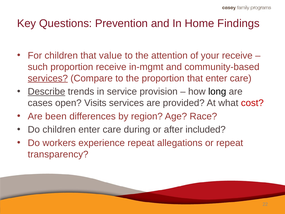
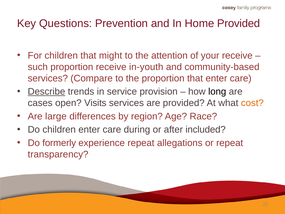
Home Findings: Findings -> Provided (239, 23)
value: value -> might (111, 55)
in-mgmt: in-mgmt -> in-youth (146, 67)
services underline: present -> none (48, 78)
cost colour: red -> orange (252, 103)
been: been -> large (56, 116)
workers: workers -> formerly (59, 143)
